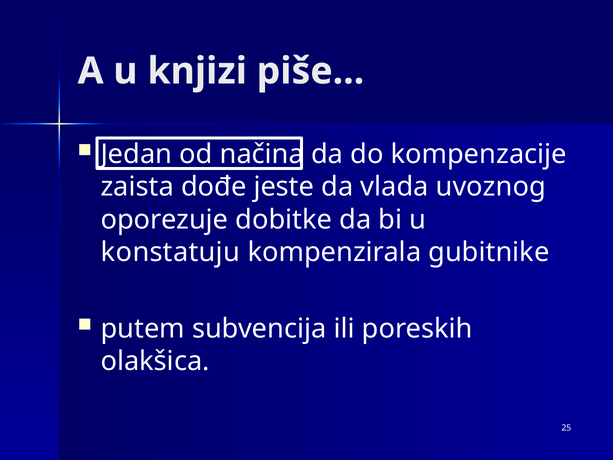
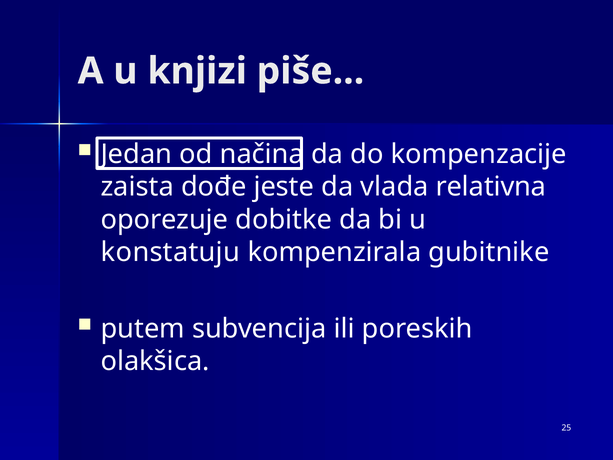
uvoznog: uvoznog -> relativna (491, 187)
